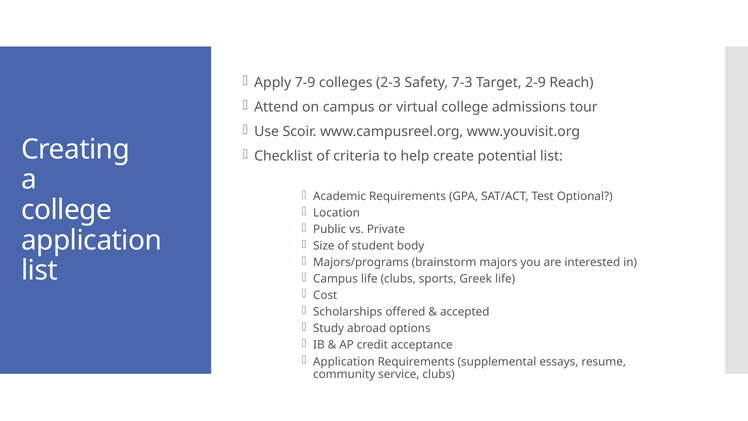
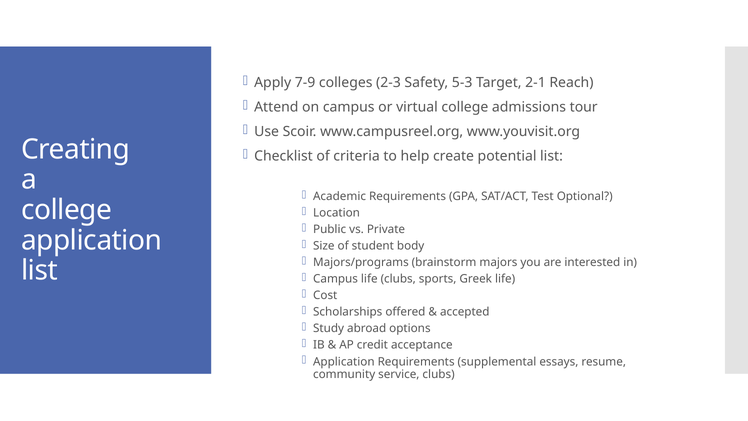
7-3: 7-3 -> 5-3 (462, 82)
2-9: 2-9 -> 2-1 (536, 82)
